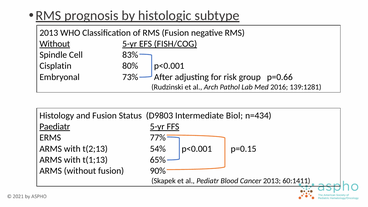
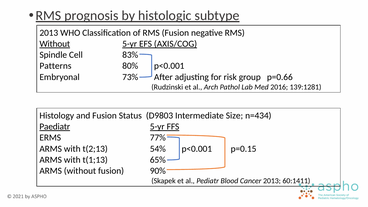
FISH/COG: FISH/COG -> AXIS/COG (176, 44)
Cisplatin: Cisplatin -> Patterns (55, 66)
Biol: Biol -> Size (234, 116)
